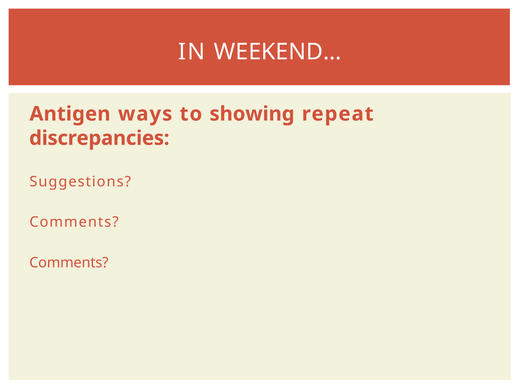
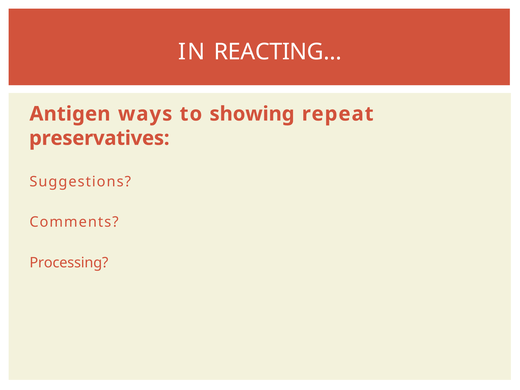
WEEKEND…: WEEKEND… -> REACTING… (278, 52)
discrepancies: discrepancies -> preservatives (99, 138)
Comments: Comments -> Processing (69, 263)
